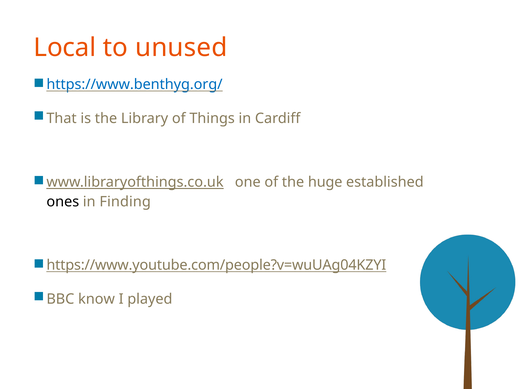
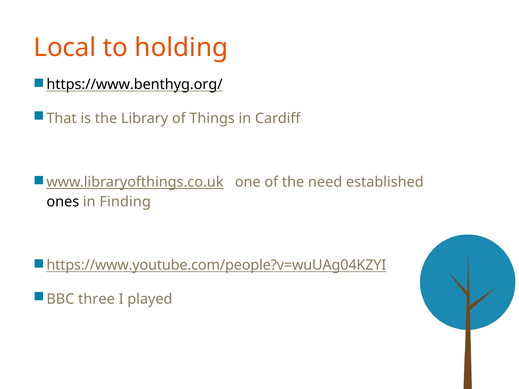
unused: unused -> holding (181, 48)
https://www.benthyg.org/ colour: blue -> black (135, 84)
huge: huge -> need (325, 182)
know: know -> three (96, 299)
